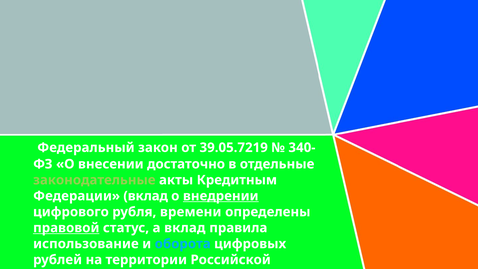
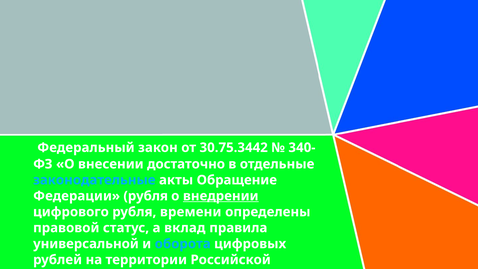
39.05.7219: 39.05.7219 -> 30.75.3442 (234, 148)
законодательные colour: light green -> light blue (94, 180)
Кредитным: Кредитным -> Обращение (237, 180)
Федерации вклад: вклад -> рубля (146, 196)
правовой underline: present -> none (66, 228)
использование: использование -> универсальной (86, 244)
